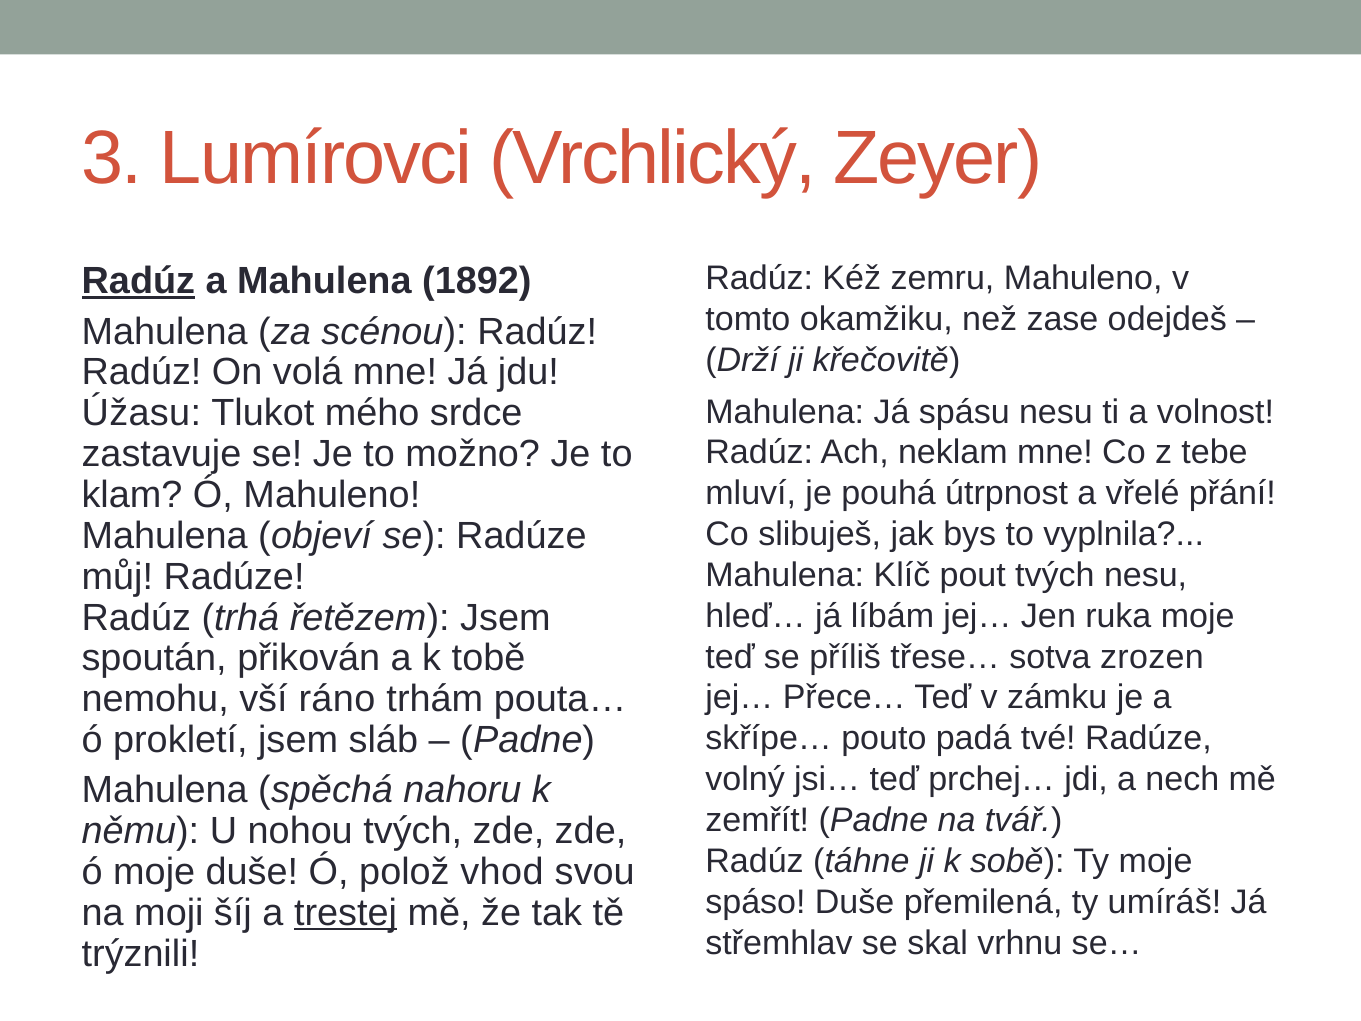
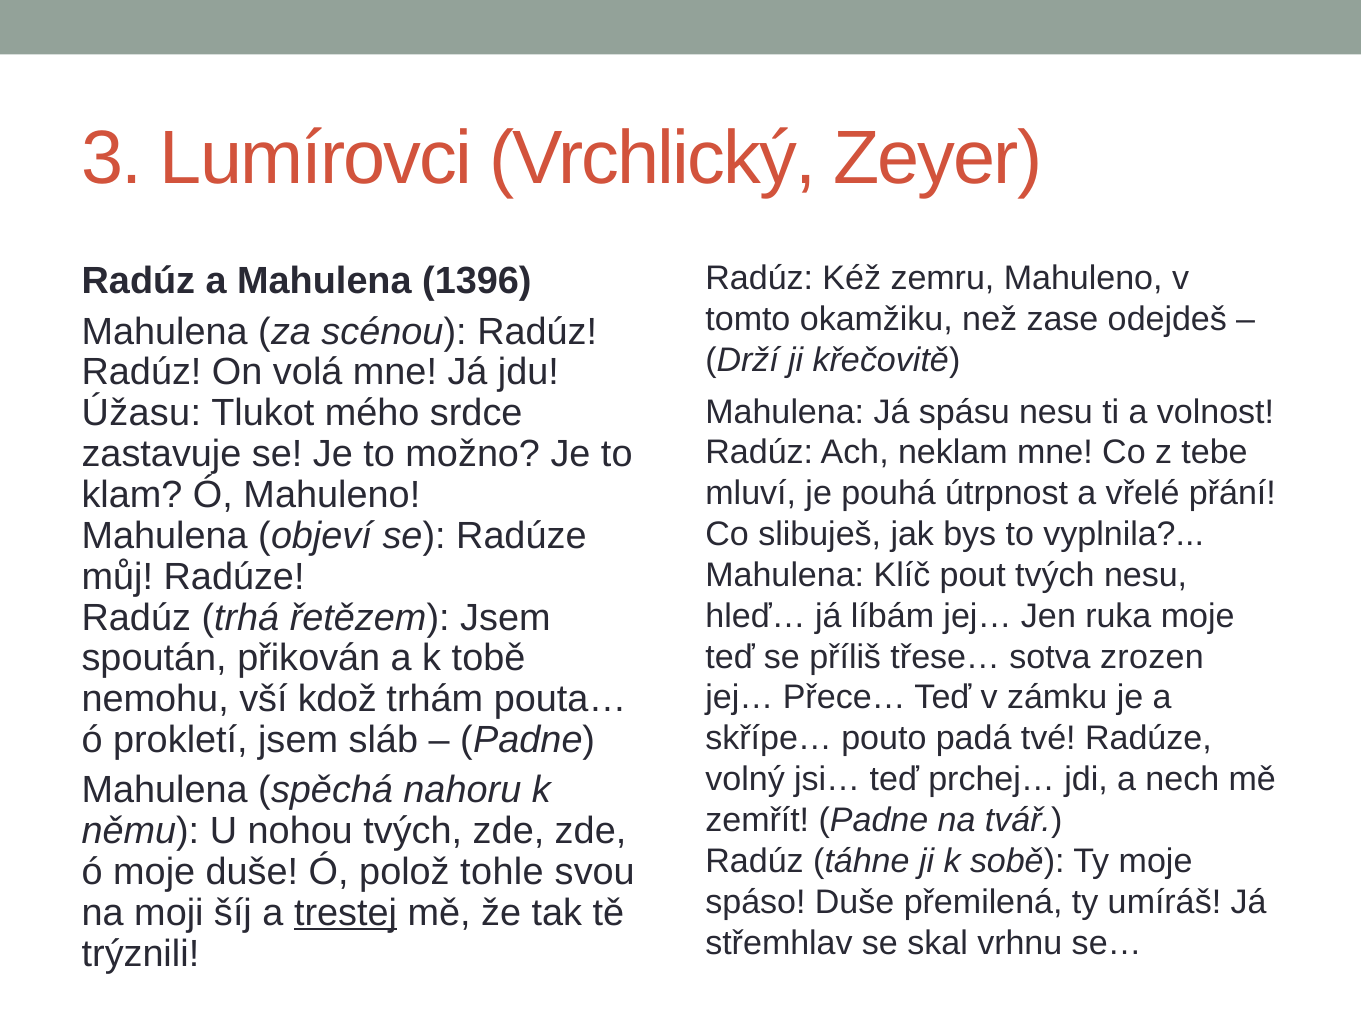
Radúz underline: present -> none (138, 281)
1892: 1892 -> 1396 (477, 281)
ráno: ráno -> kdož (337, 699)
vhod: vhod -> tohle (502, 872)
